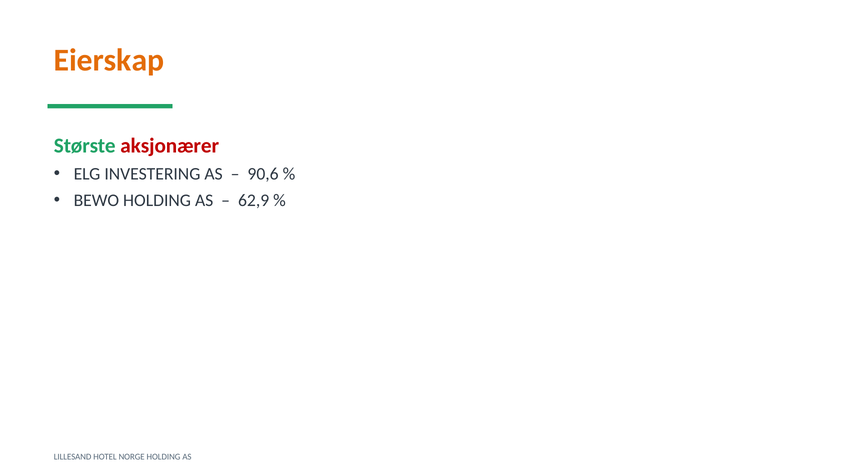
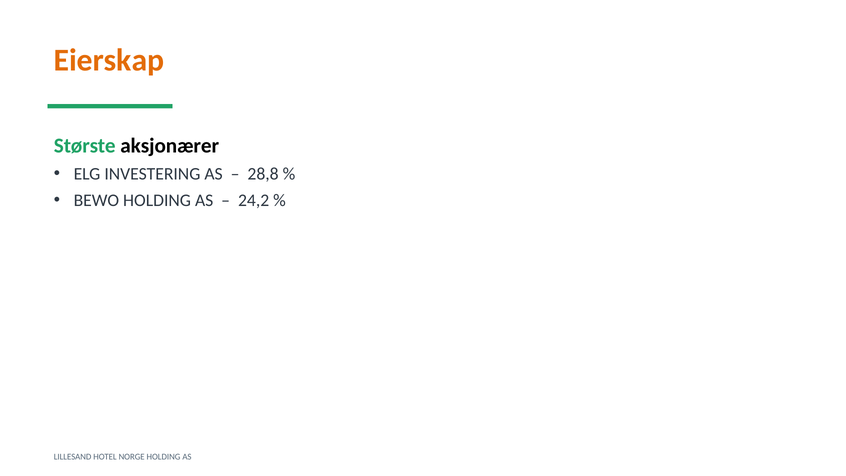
aksjonærer colour: red -> black (170, 146)
90,6: 90,6 -> 28,8 (263, 174)
62,9: 62,9 -> 24,2 (254, 200)
